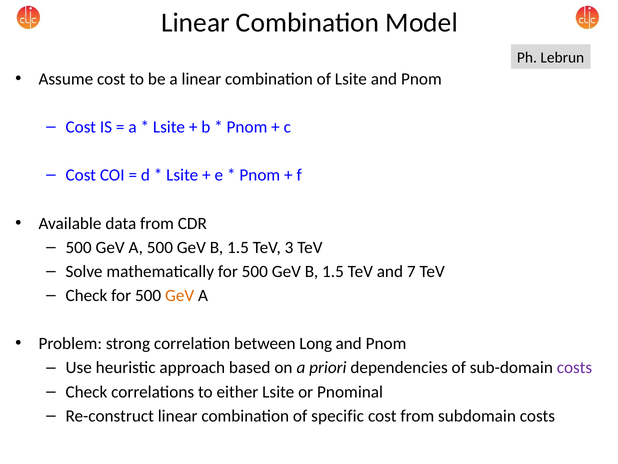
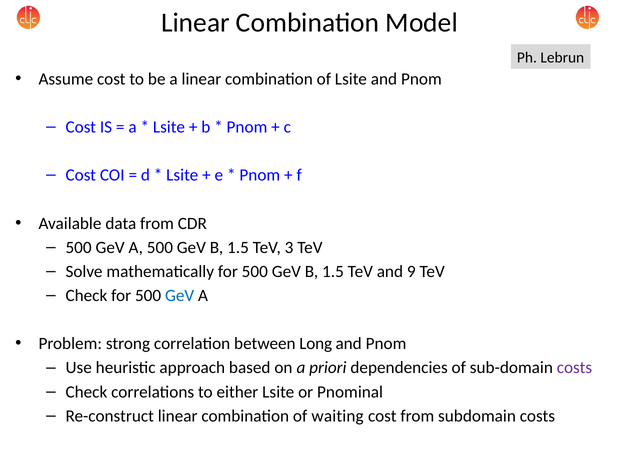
7: 7 -> 9 (411, 271)
GeV colour: orange -> blue (180, 295)
specific: specific -> waiting (338, 415)
